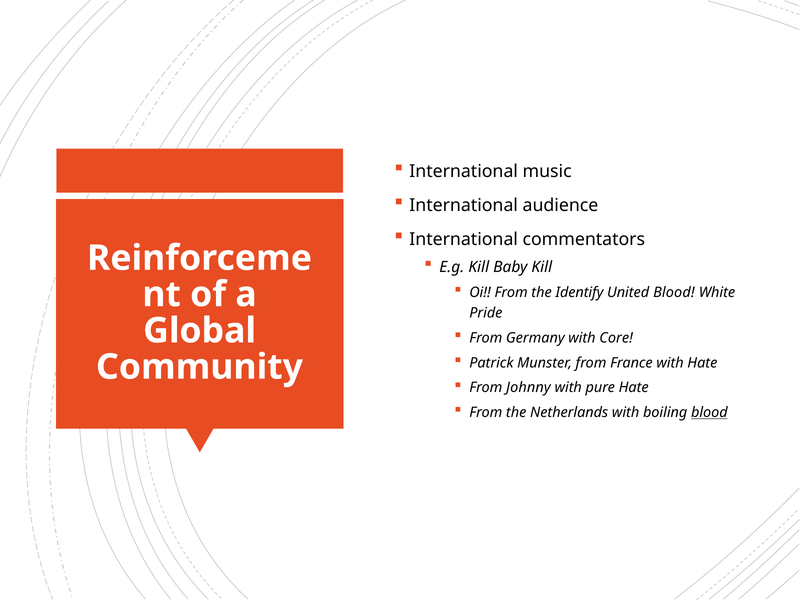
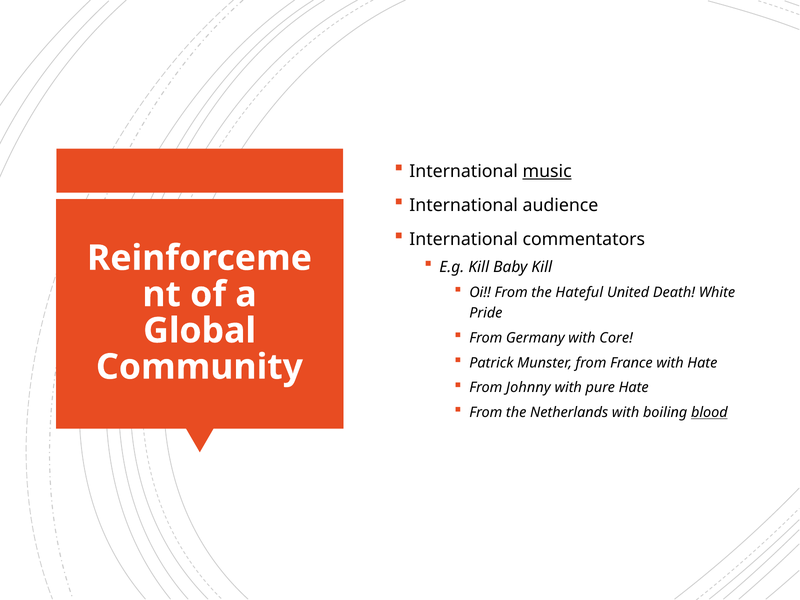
music underline: none -> present (547, 171)
Identify: Identify -> Hateful (579, 292)
United Blood: Blood -> Death (674, 292)
